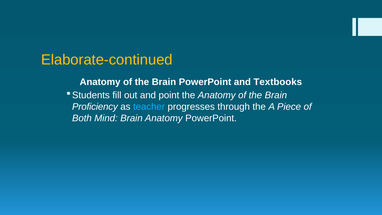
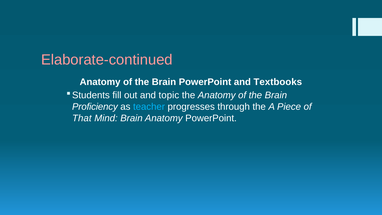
Elaborate-continued colour: yellow -> pink (107, 60)
point: point -> topic (169, 95)
Both: Both -> That (82, 118)
